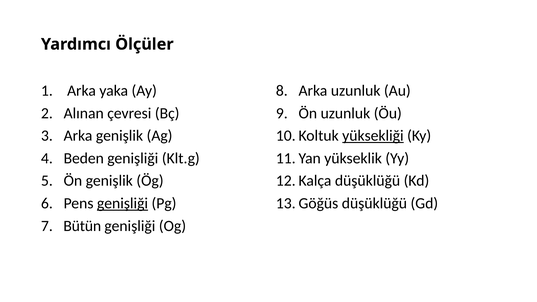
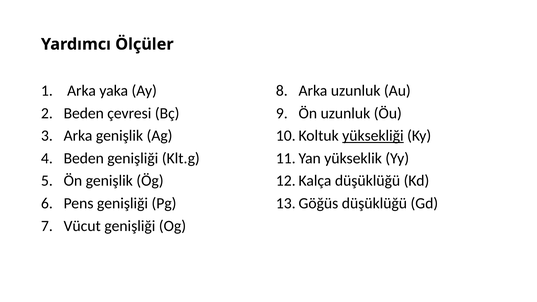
Alınan: Alınan -> Beden (84, 113)
genişliği underline: present -> none (123, 203)
Bütün: Bütün -> Vücut (82, 226)
